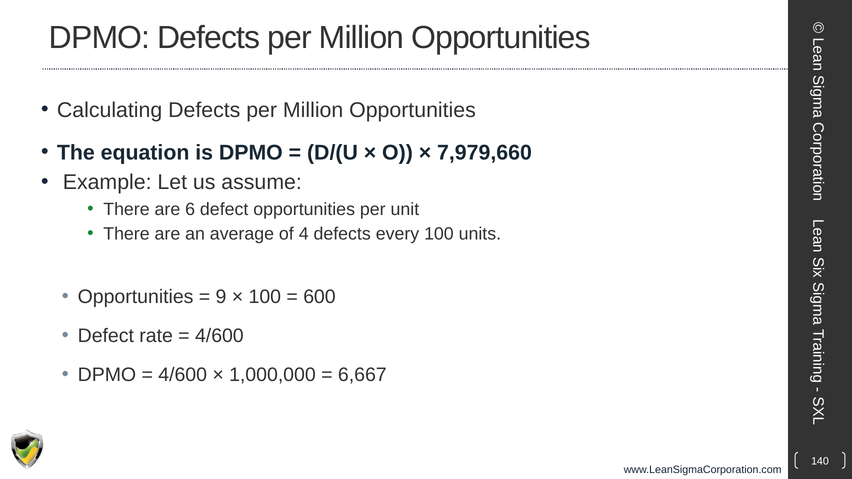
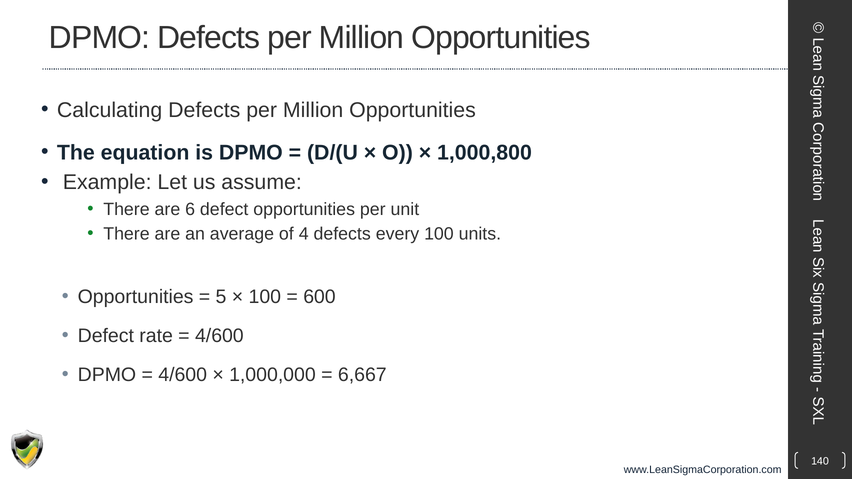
7,979,660: 7,979,660 -> 1,000,800 (484, 153)
9: 9 -> 5 (221, 297)
